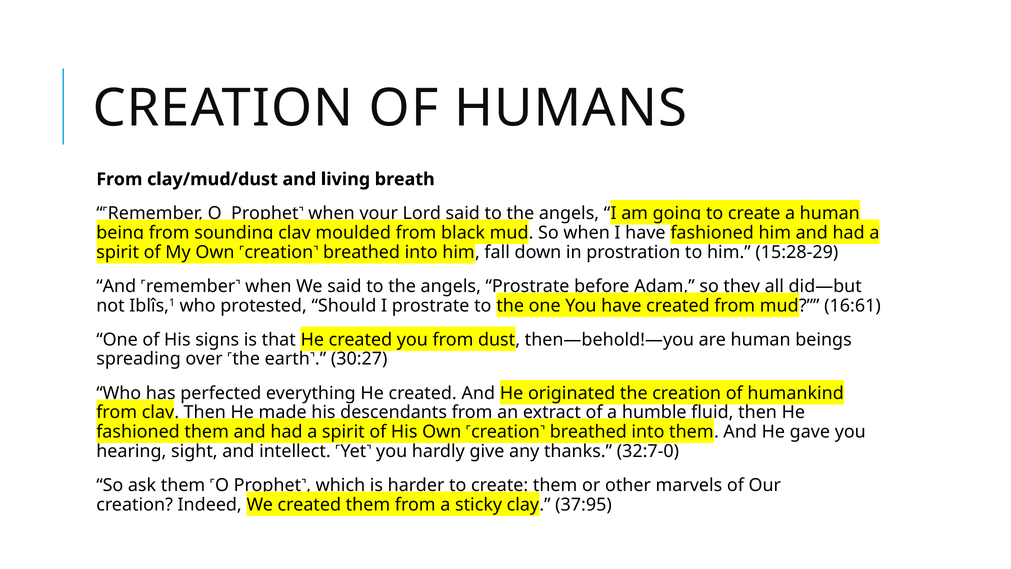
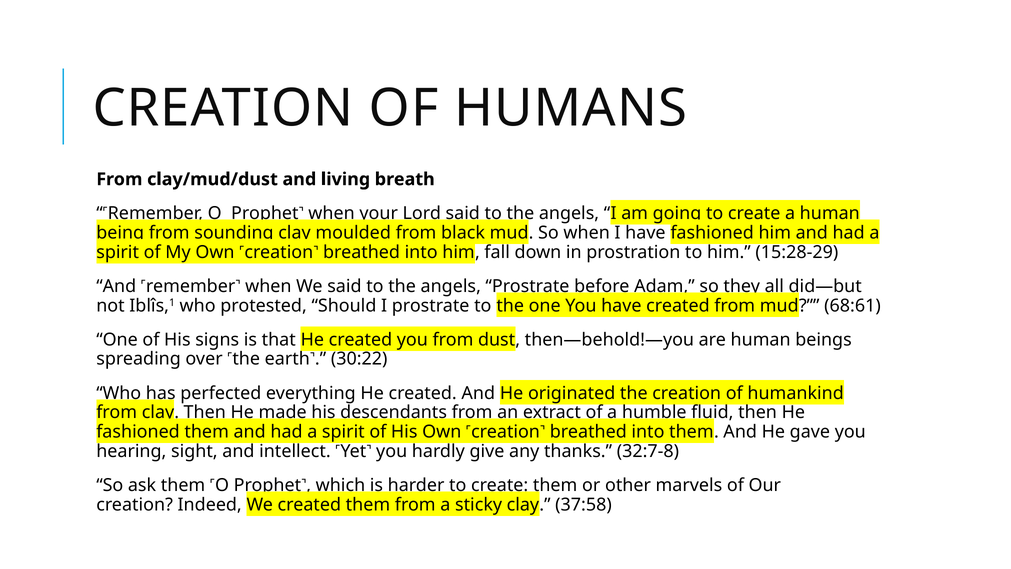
16:61: 16:61 -> 68:61 (852, 305)
30:27: 30:27 -> 30:22 (359, 359)
32:7-0: 32:7-0 -> 32:7-8 (648, 451)
37:95: 37:95 -> 37:58 (583, 504)
